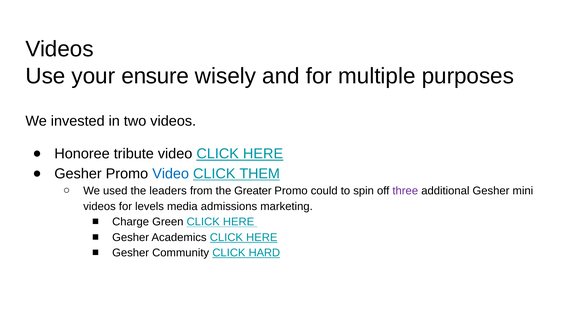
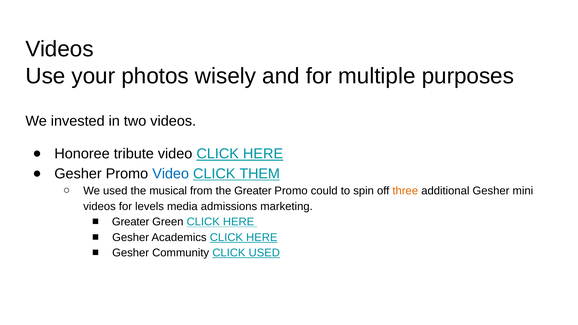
ensure: ensure -> photos (155, 76)
leaders: leaders -> musical (168, 191)
three colour: purple -> orange (405, 191)
Charge: Charge -> Greater (131, 222)
CLICK HARD: HARD -> USED (264, 253)
